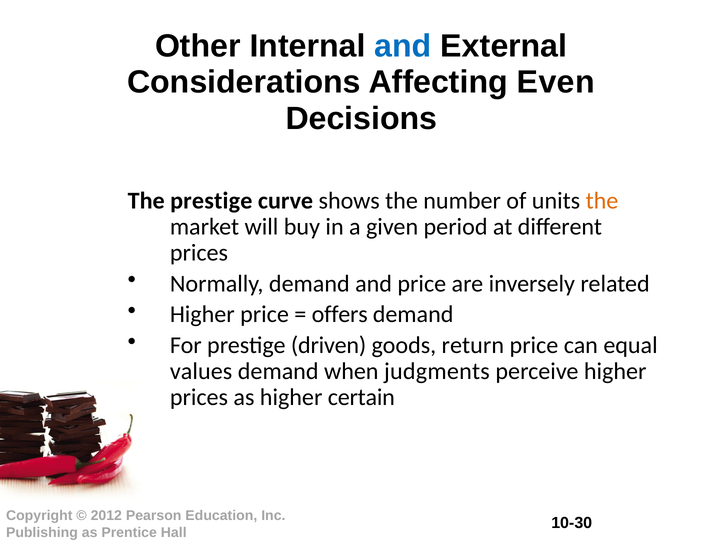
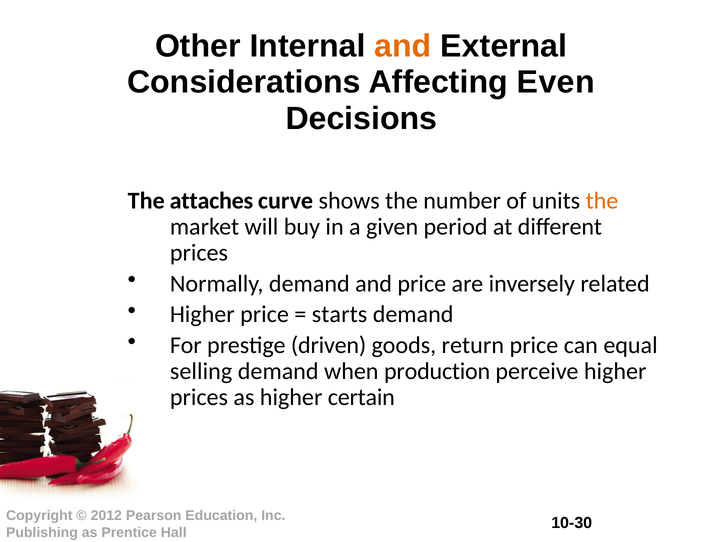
and colour: blue -> orange (403, 46)
The prestige: prestige -> attaches (211, 201)
offers: offers -> starts (340, 315)
values: values -> selling (201, 371)
judgments: judgments -> production (437, 371)
